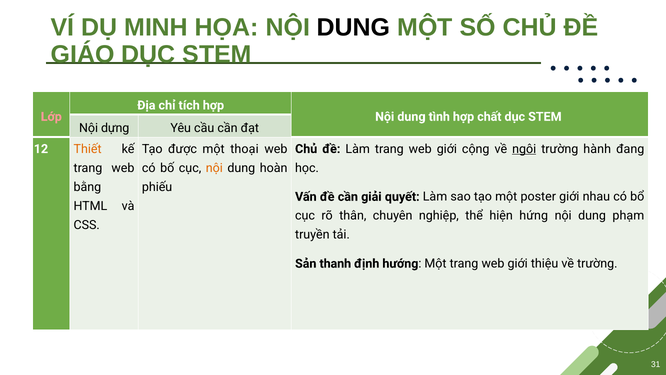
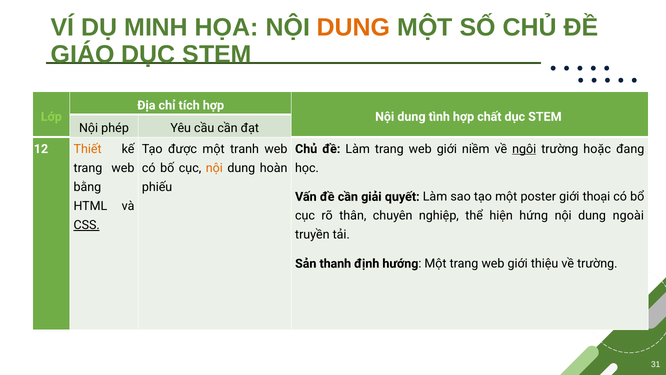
DUNG colour: black -> orange (354, 28)
Lớp colour: pink -> light green (51, 117)
dựng: dựng -> phép (115, 128)
thoại: thoại -> tranh (245, 149)
cộng: cộng -> niềm (476, 149)
hành: hành -> hoặc (597, 149)
nhau: nhau -> thoại (596, 197)
phạm: phạm -> ngoài (628, 216)
CSS underline: none -> present (87, 225)
